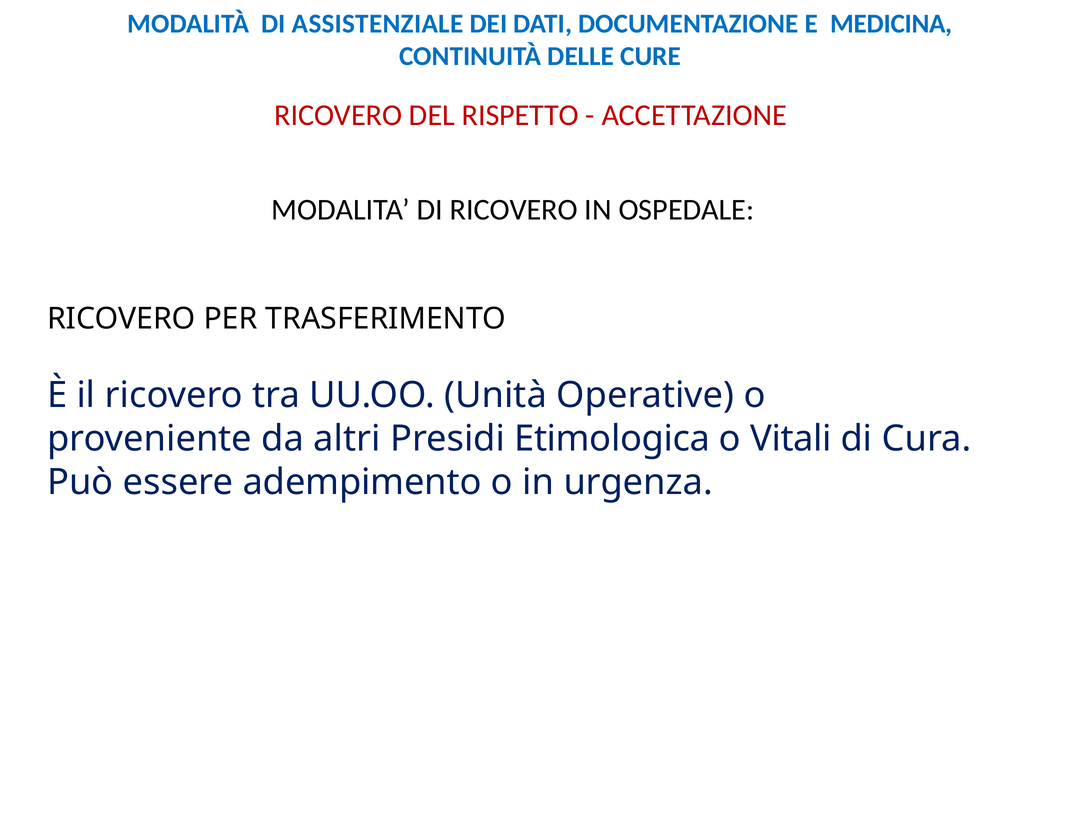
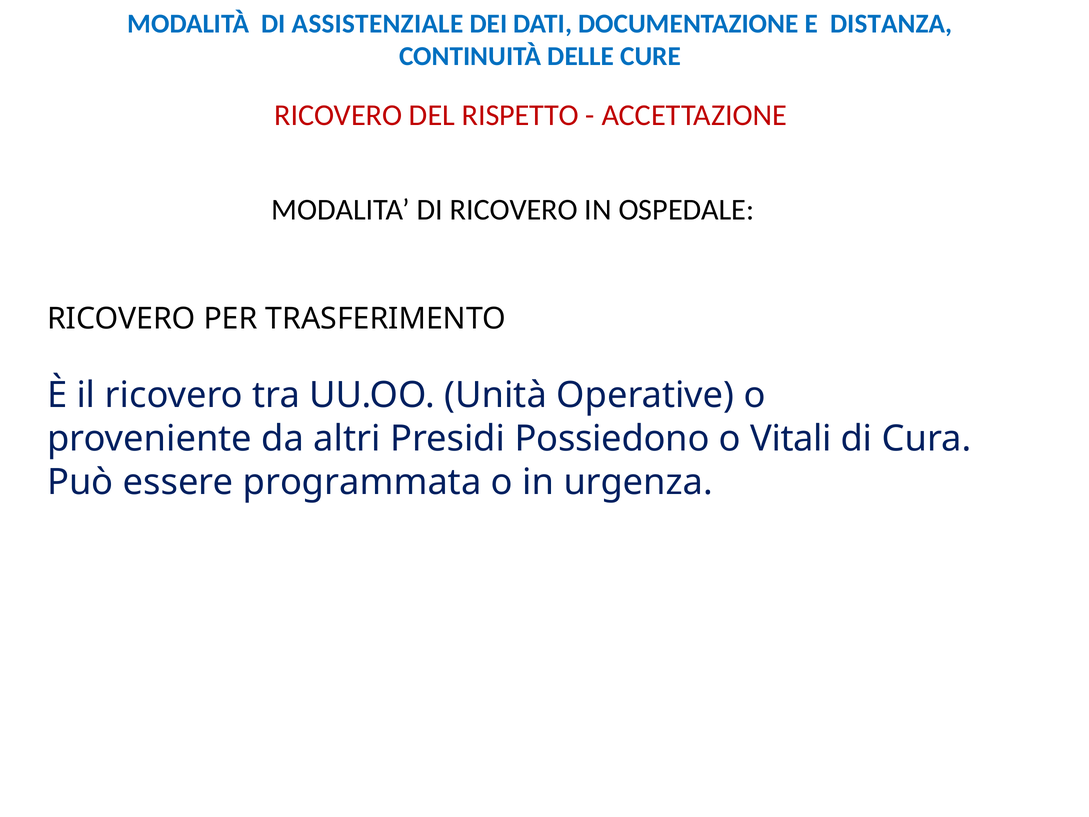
MEDICINA: MEDICINA -> DISTANZA (891, 24)
Etimologica: Etimologica -> Possiedono (612, 439)
adempimento: adempimento -> programmata (362, 482)
